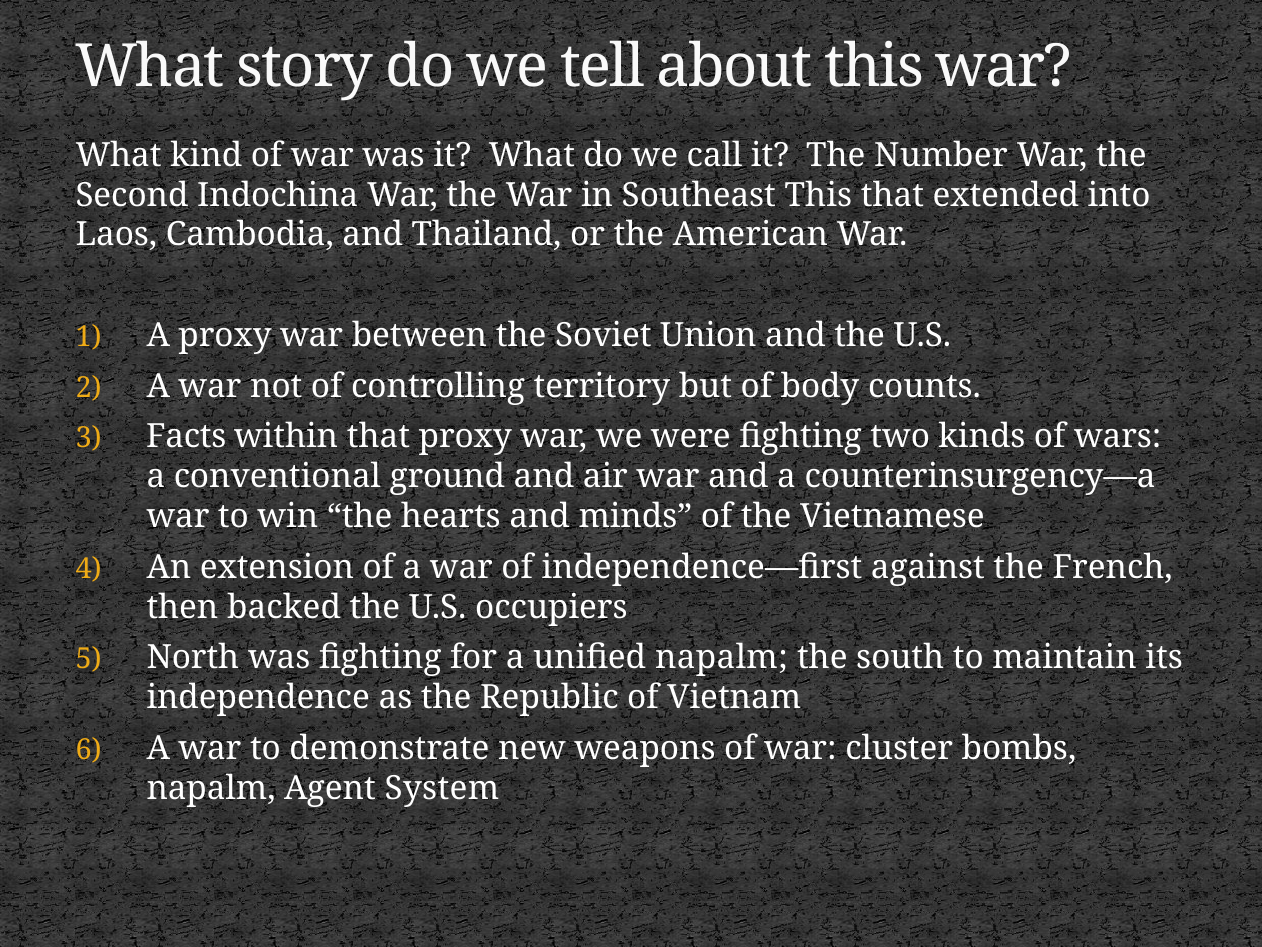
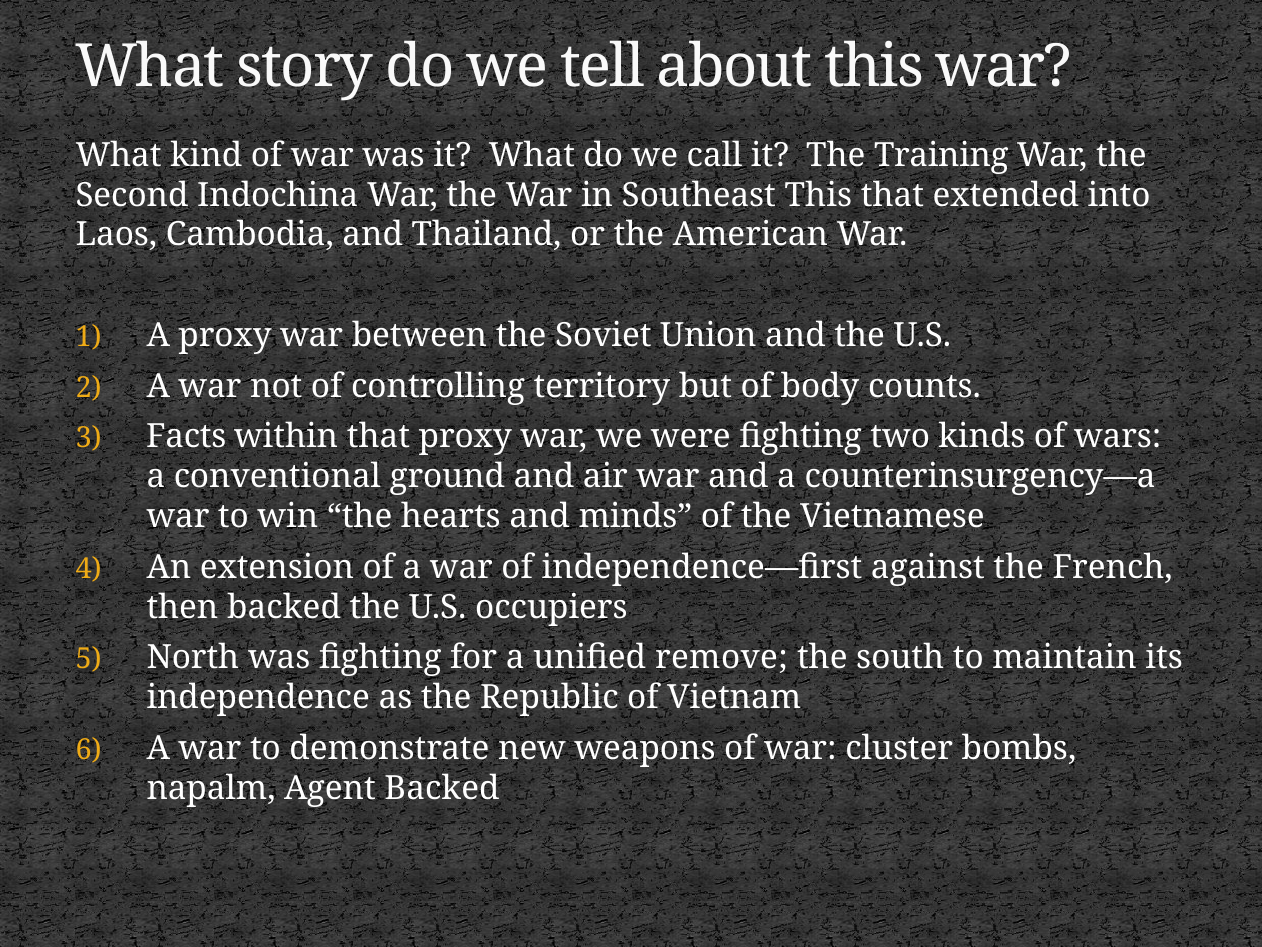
Number: Number -> Training (941, 155)
unified napalm: napalm -> remove (721, 658)
Agent System: System -> Backed (442, 788)
